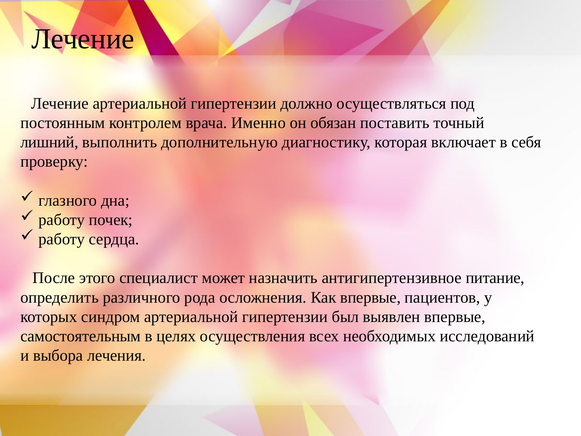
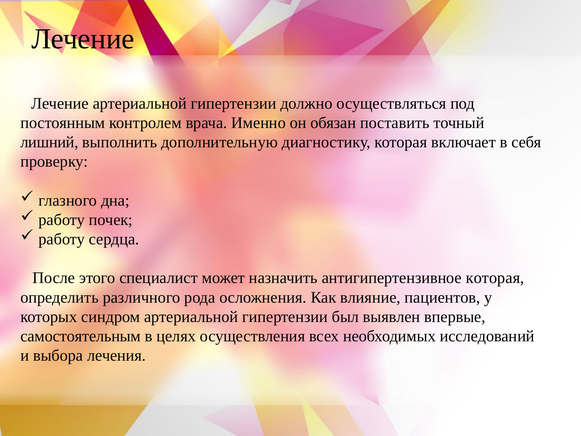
антигипертензивное питание: питание -> которая (495, 278)
Как впервые: впервые -> влияние (370, 297)
